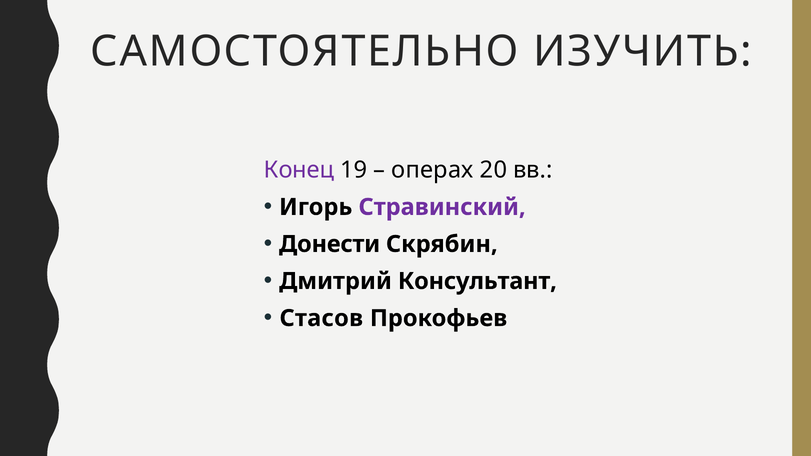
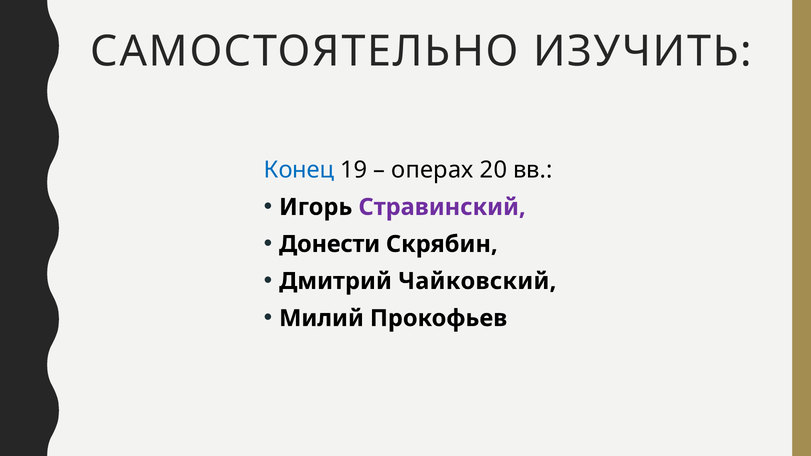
Конец colour: purple -> blue (299, 170)
Консультант: Консультант -> Чайковский (477, 281)
Стасов: Стасов -> Милий (321, 318)
